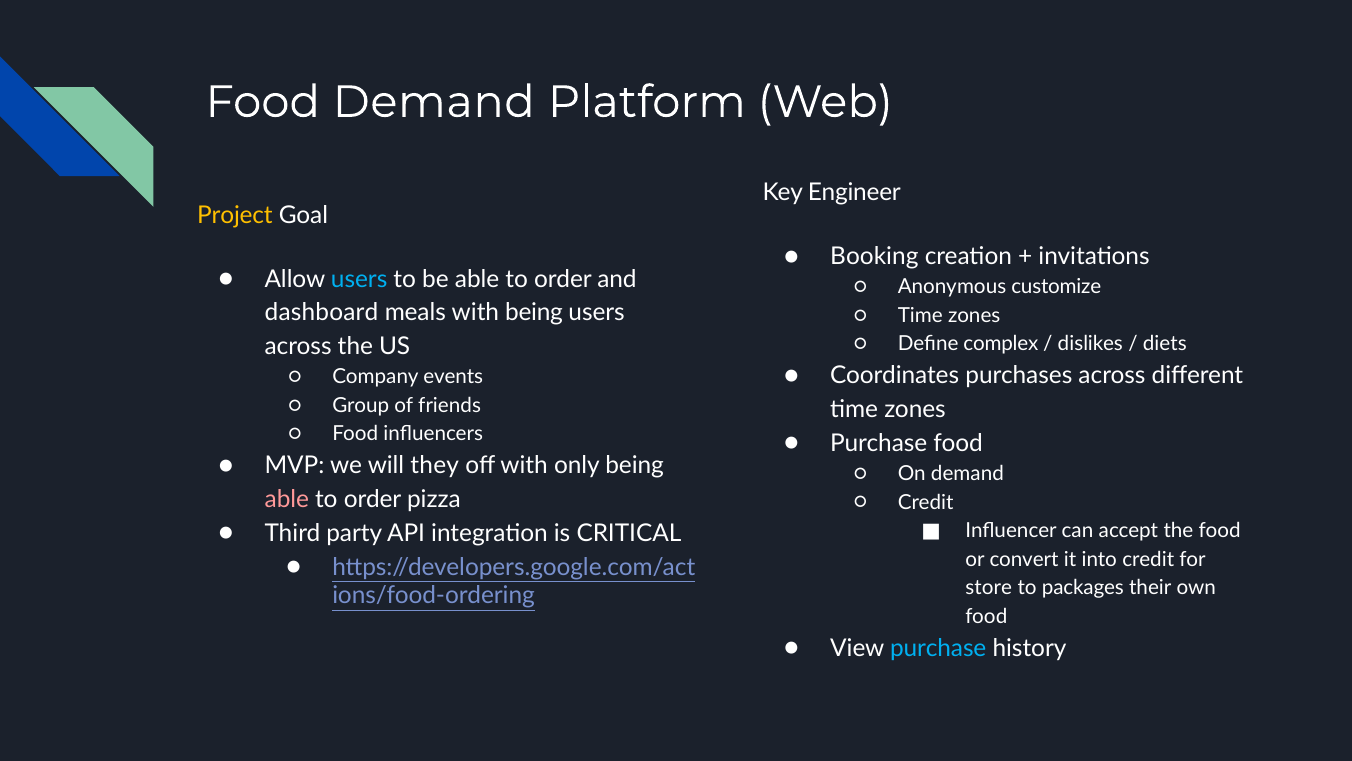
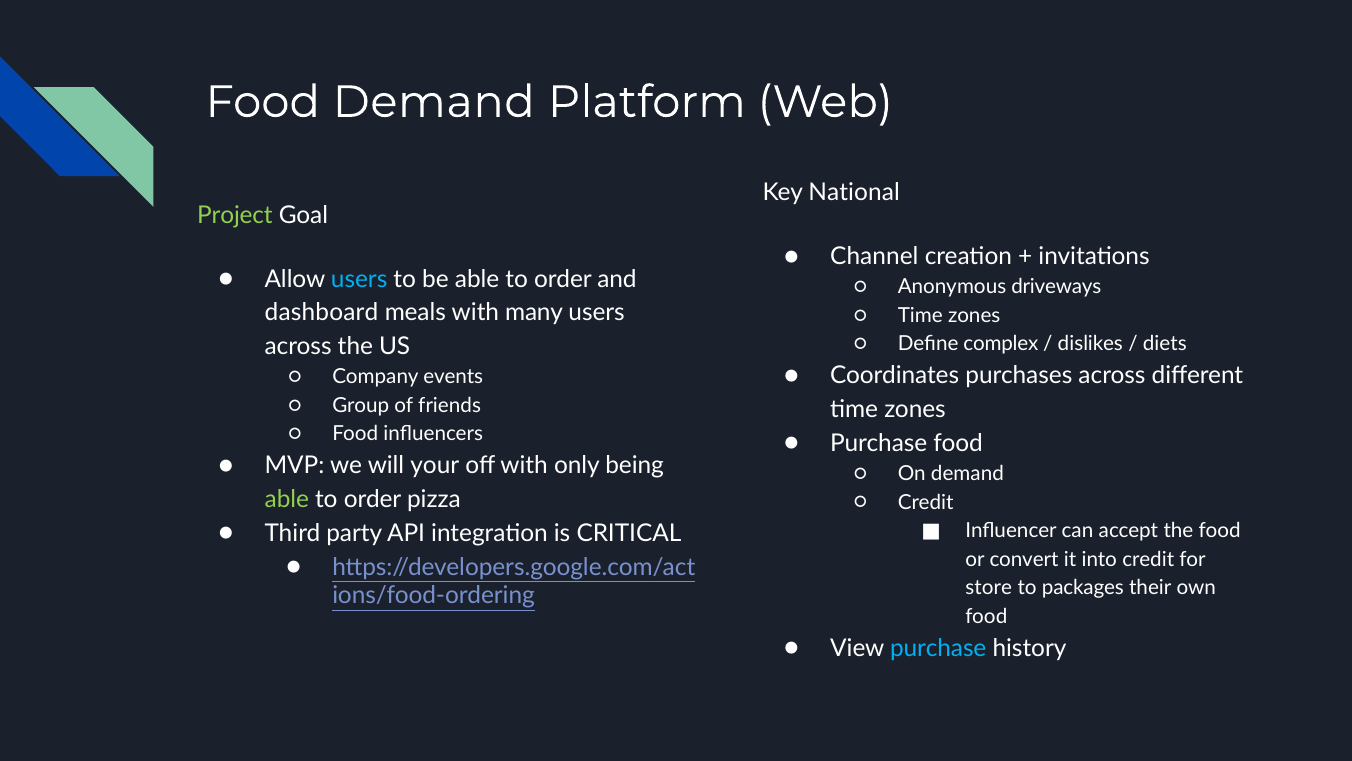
Engineer: Engineer -> National (854, 193)
Project colour: yellow -> light green (235, 215)
Booking: Booking -> Channel (874, 256)
customize: customize -> driveways (1056, 287)
with being: being -> many (534, 313)
they: they -> your (435, 466)
able colour: pink -> light green (287, 499)
